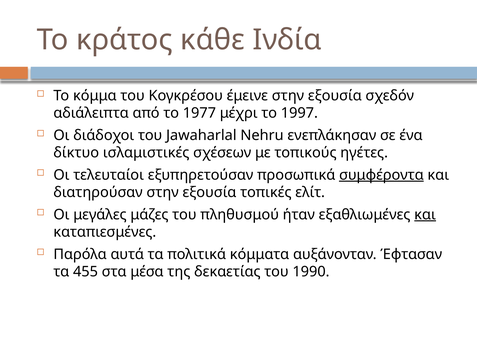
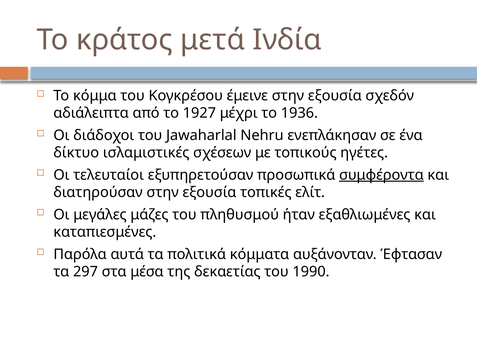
κάθε: κάθε -> μετά (213, 40)
1977: 1977 -> 1927 (199, 113)
1997: 1997 -> 1936 (299, 113)
και underline: present -> none (425, 214)
455: 455 -> 297 (85, 272)
